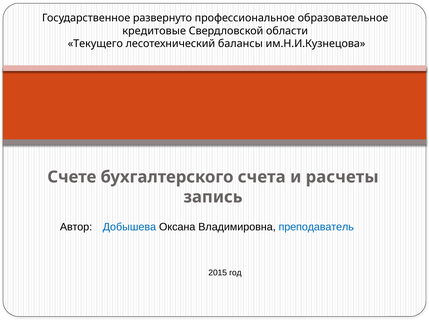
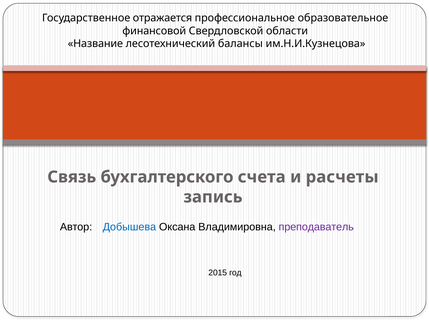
развернуто: развернуто -> отражается (163, 18)
кредитовые: кредитовые -> финансовой (154, 31)
Текущего: Текущего -> Название (95, 44)
Счете: Счете -> Связь (72, 177)
преподаватель colour: blue -> purple (316, 228)
